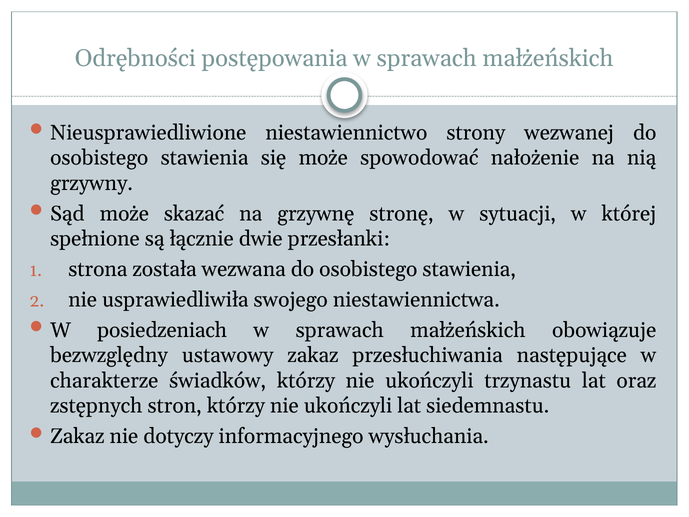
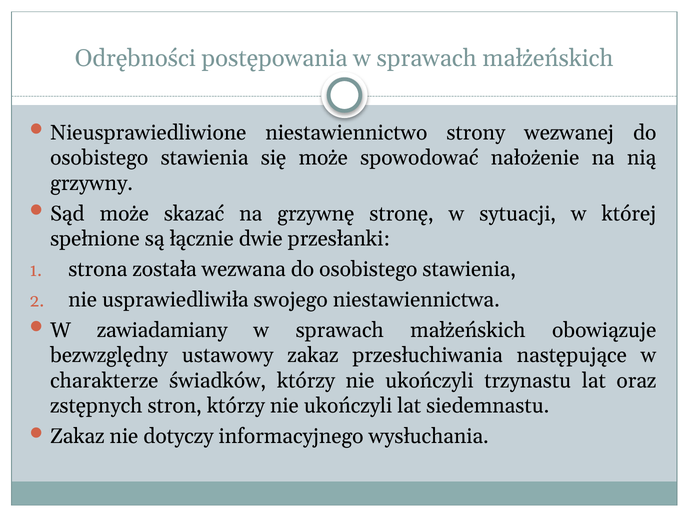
posiedzeniach: posiedzeniach -> zawiadamiany (162, 330)
